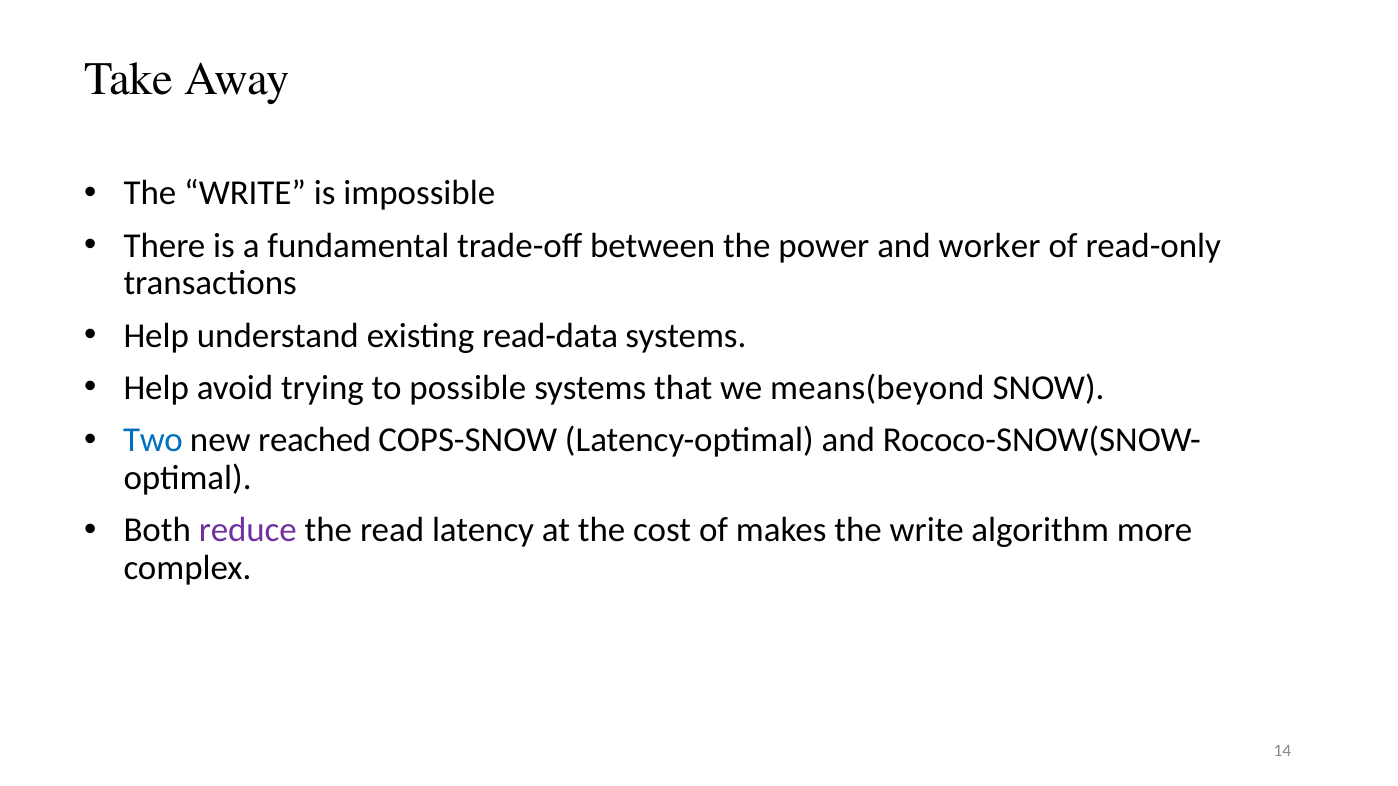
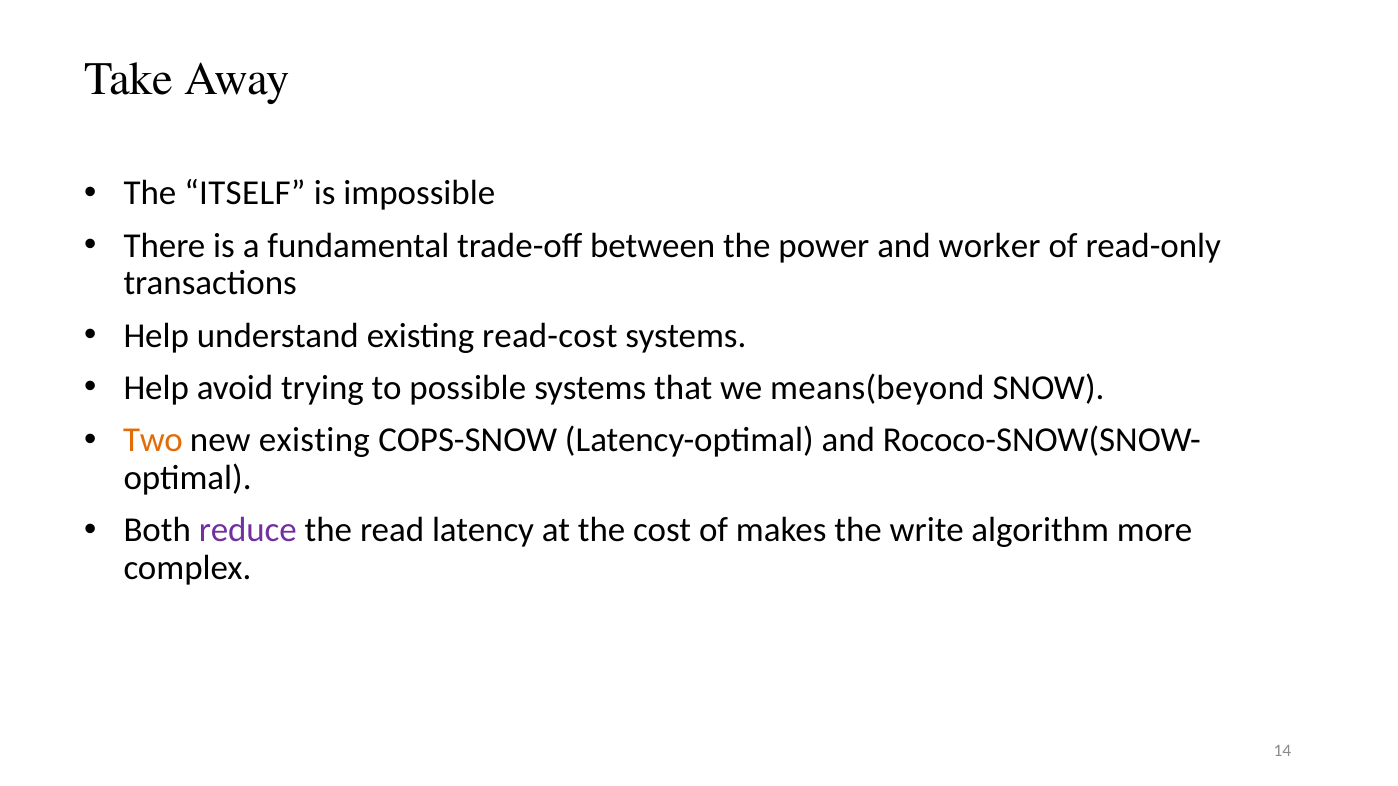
WRITE: WRITE -> ITSELF (245, 193)
read-data: read-data -> read-cost (550, 336)
Two colour: blue -> orange (153, 440)
new reached: reached -> existing (314, 440)
